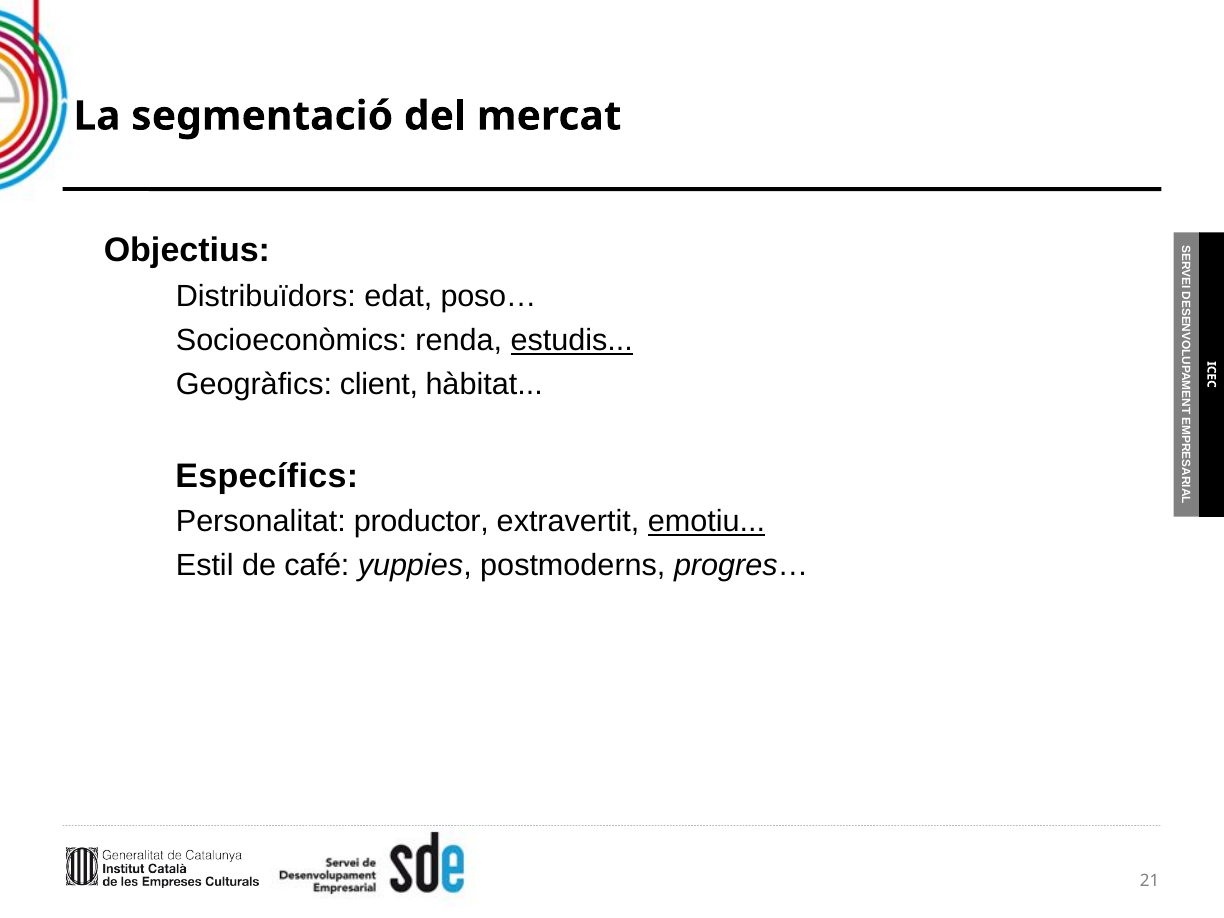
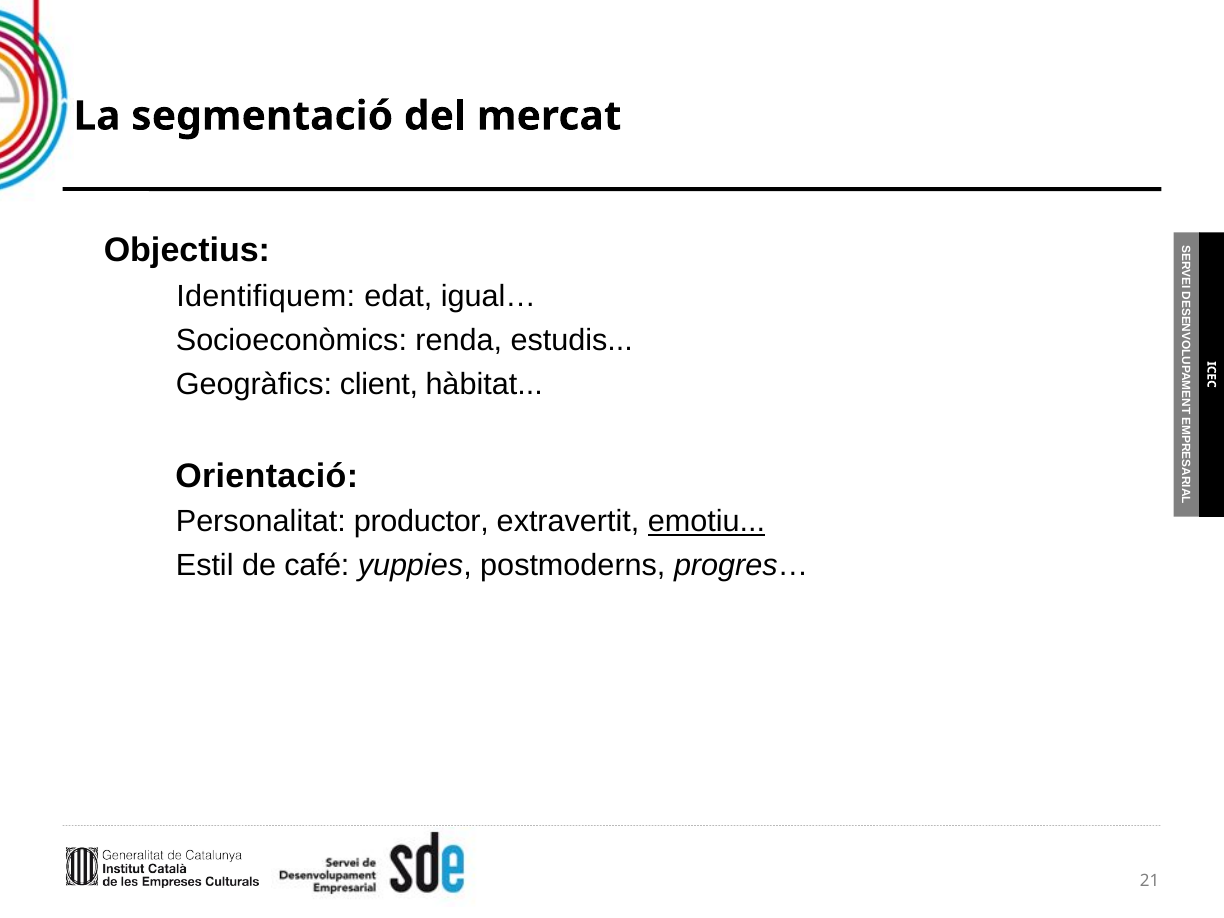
Distribuïdors: Distribuïdors -> Identifiquem (266, 297)
poso…: poso… -> igual… (488, 297)
estudis underline: present -> none (572, 341)
Específics: Específics -> Orientació (267, 476)
